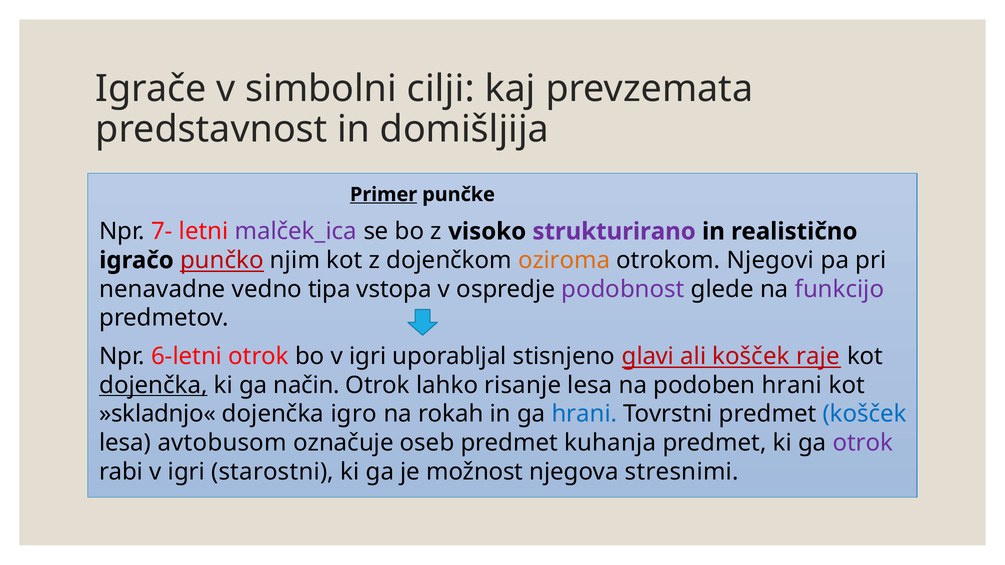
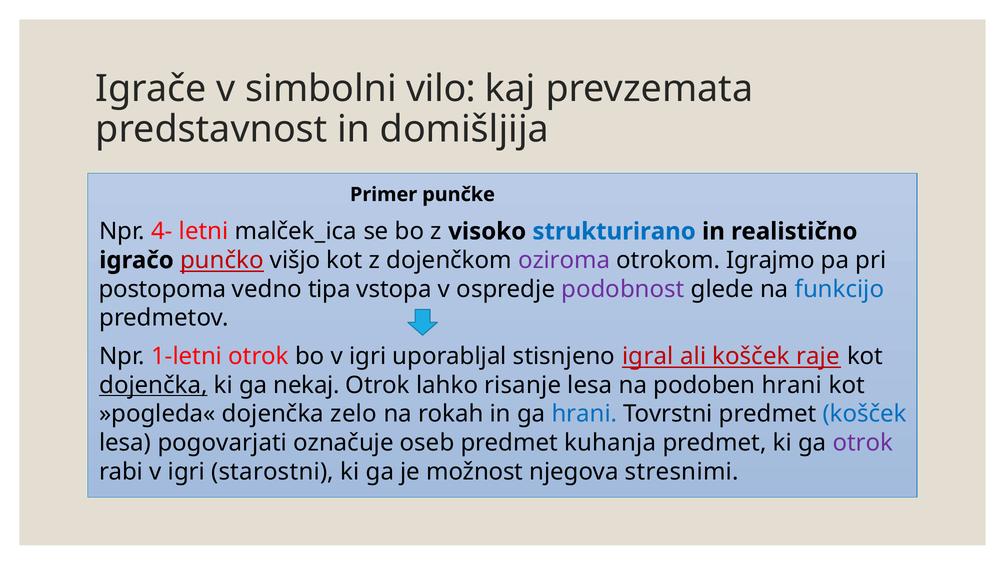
cilji: cilji -> vilo (441, 89)
Primer underline: present -> none (384, 195)
7-: 7- -> 4- (162, 232)
malček_ica colour: purple -> black (296, 232)
strukturirano colour: purple -> blue (614, 232)
njim: njim -> višjo (295, 260)
oziroma colour: orange -> purple (564, 260)
Njegovi: Njegovi -> Igrajmo (770, 260)
nenavadne: nenavadne -> postopoma (163, 289)
funkcijo colour: purple -> blue (839, 289)
6-letni: 6-letni -> 1-letni (187, 356)
glavi: glavi -> igral (648, 356)
način: način -> nekaj (307, 385)
»skladnjo«: »skladnjo« -> »pogleda« (157, 414)
igro: igro -> zelo (354, 414)
avtobusom: avtobusom -> pogovarjati (222, 443)
